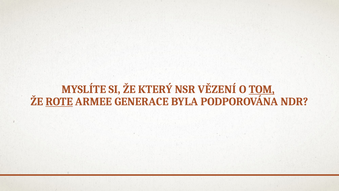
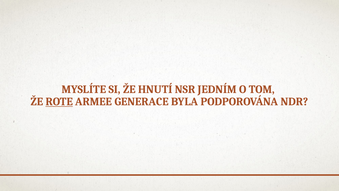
KTERÝ: KTERÝ -> HNUTÍ (155, 89)
VĚZENÍ: VĚZENÍ -> JEDNÍM (217, 89)
TOM underline: present -> none (262, 89)
